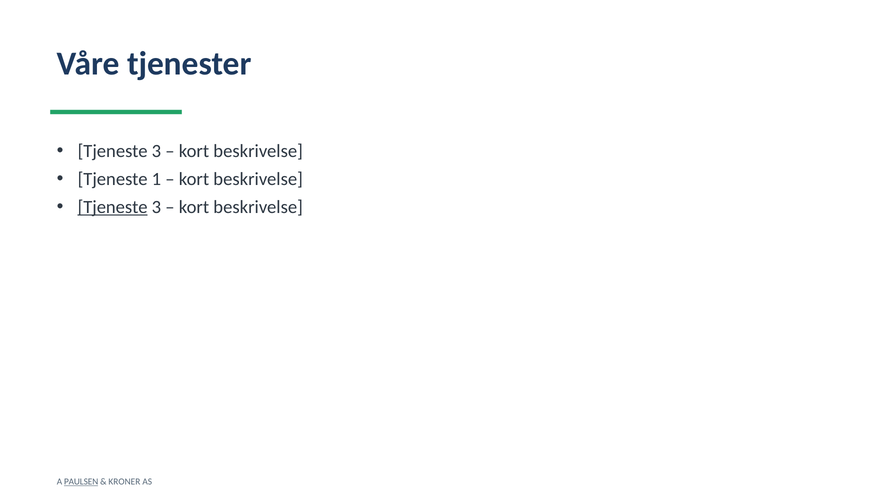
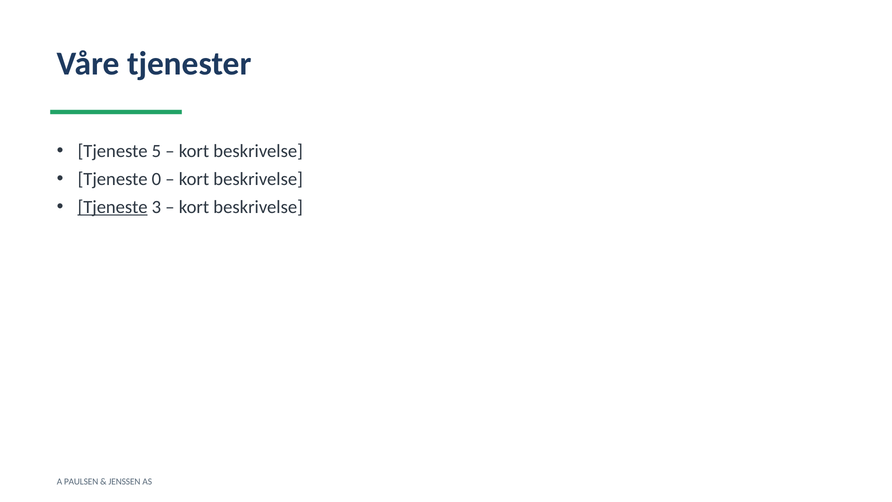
3: 3 -> 5 (156, 151)
1: 1 -> 0 (156, 179)
PAULSEN underline: present -> none (81, 481)
KRONER: KRONER -> JENSSEN (124, 481)
